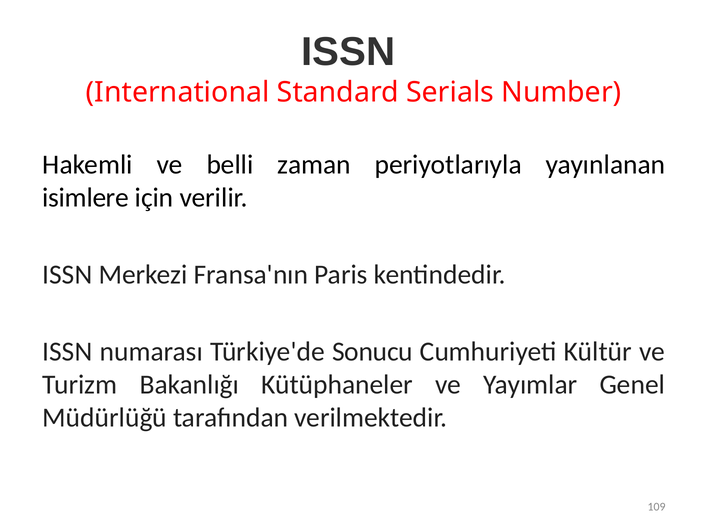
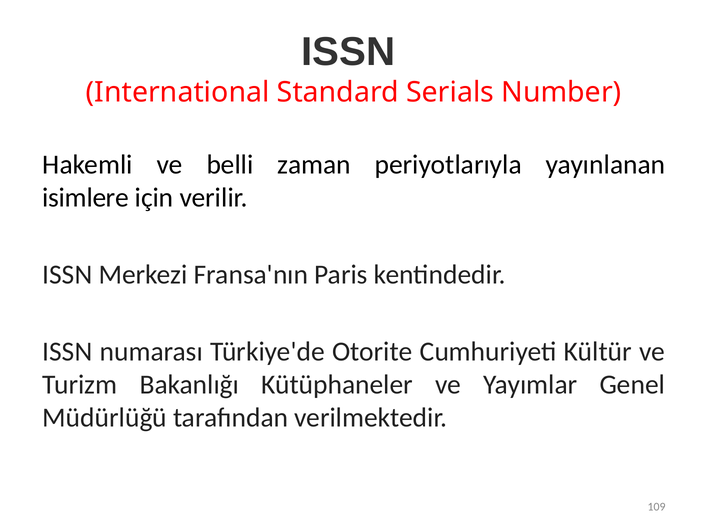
Sonucu: Sonucu -> Otorite (372, 352)
